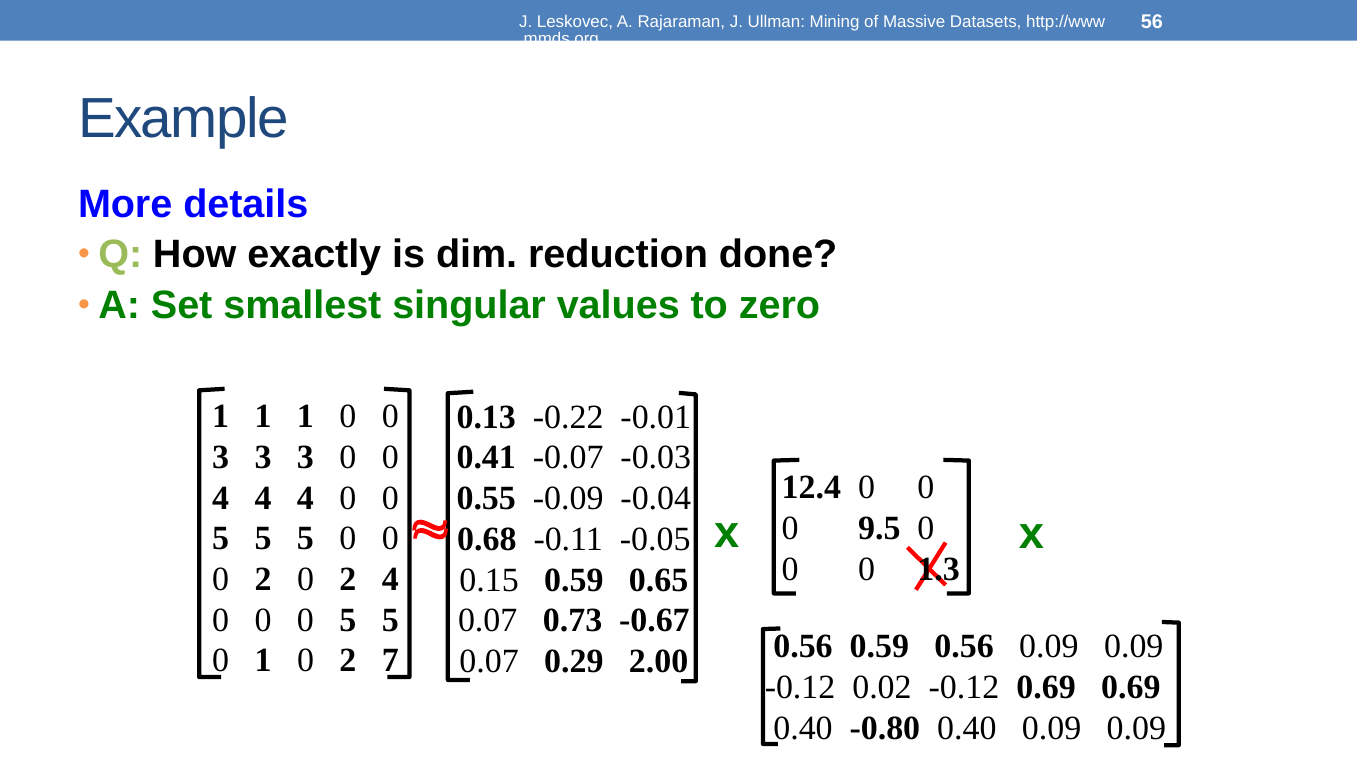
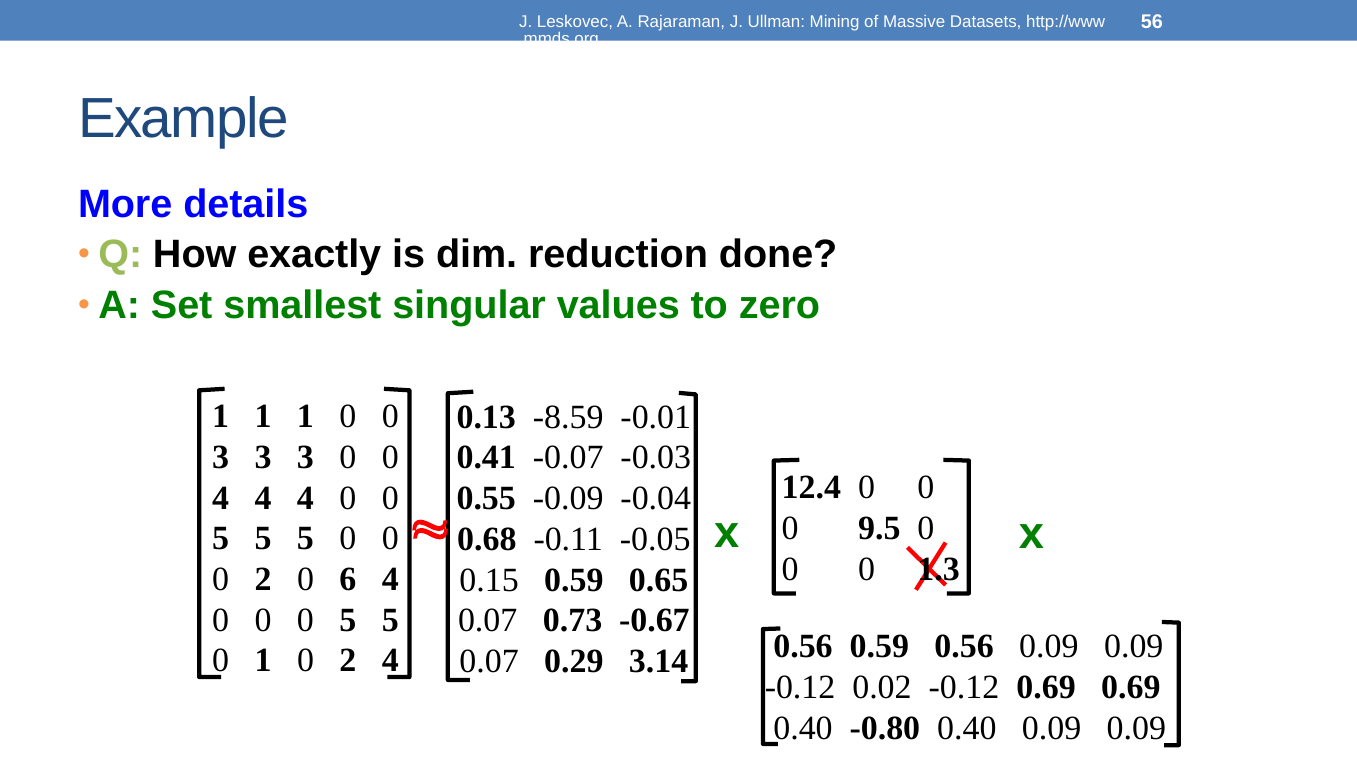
-0.22: -0.22 -> -8.59 (568, 417)
2 0 2: 2 -> 6 (348, 579)
2 7: 7 -> 4 (390, 661)
2.00: 2.00 -> 3.14 (659, 661)
